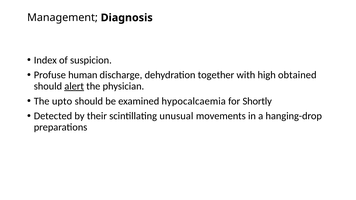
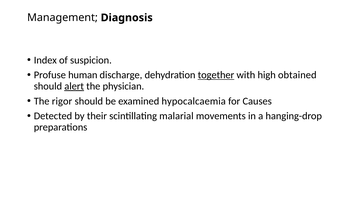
together underline: none -> present (216, 75)
upto: upto -> rigor (62, 101)
Shortly: Shortly -> Causes (257, 101)
unusual: unusual -> malarial (176, 116)
